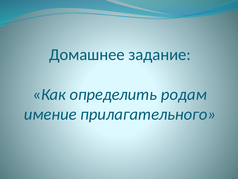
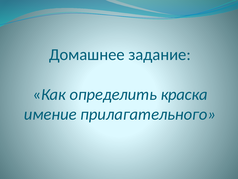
родам: родам -> краска (184, 94)
